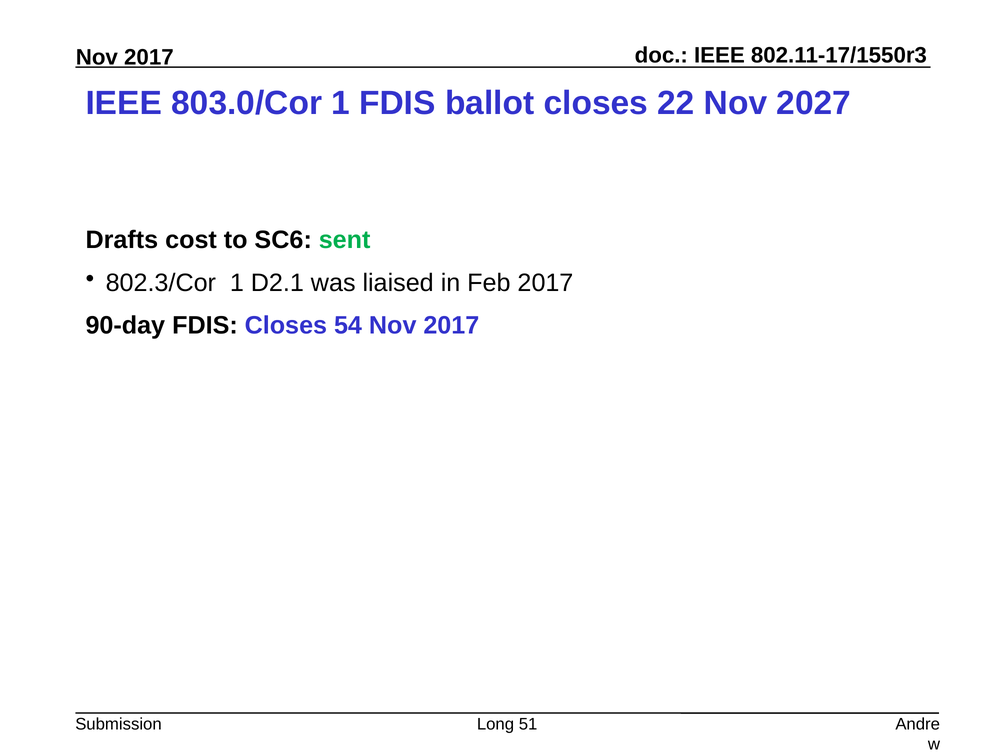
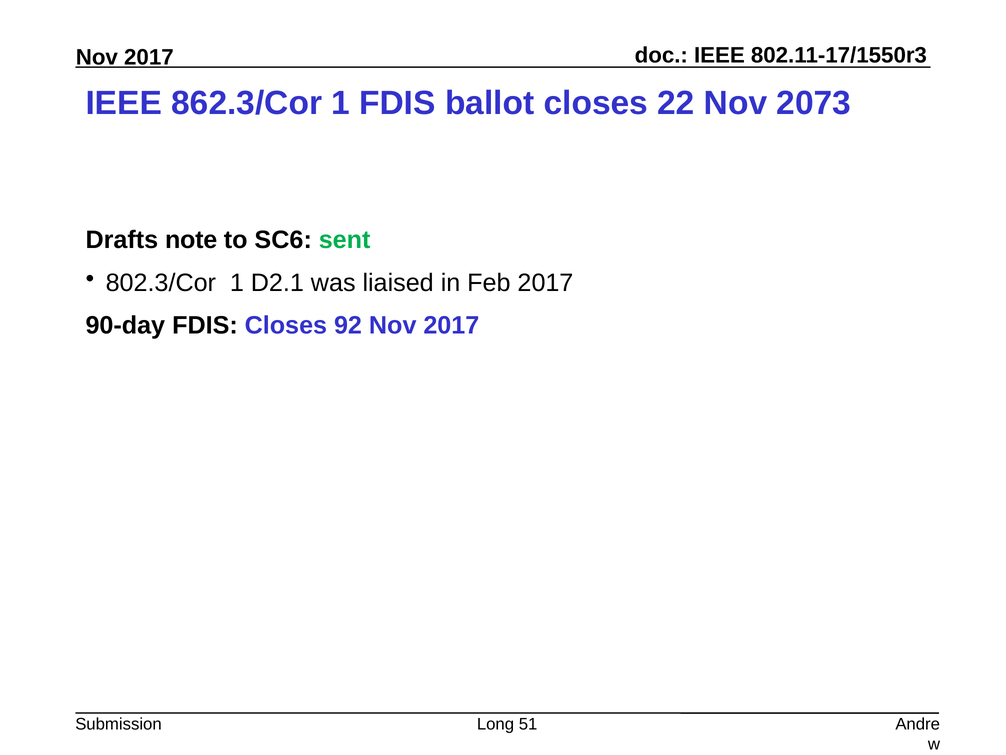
803.0/Cor: 803.0/Cor -> 862.3/Cor (247, 103)
2027: 2027 -> 2073 (814, 103)
cost: cost -> note (191, 240)
54: 54 -> 92 (348, 325)
